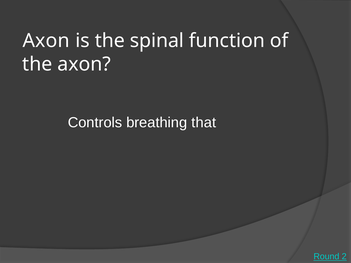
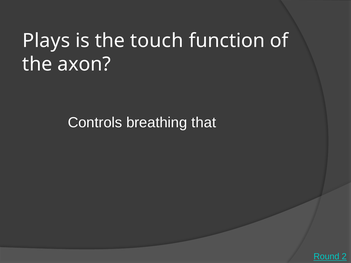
Axon: Axon -> Plays (46, 41)
spinal: spinal -> touch (157, 41)
